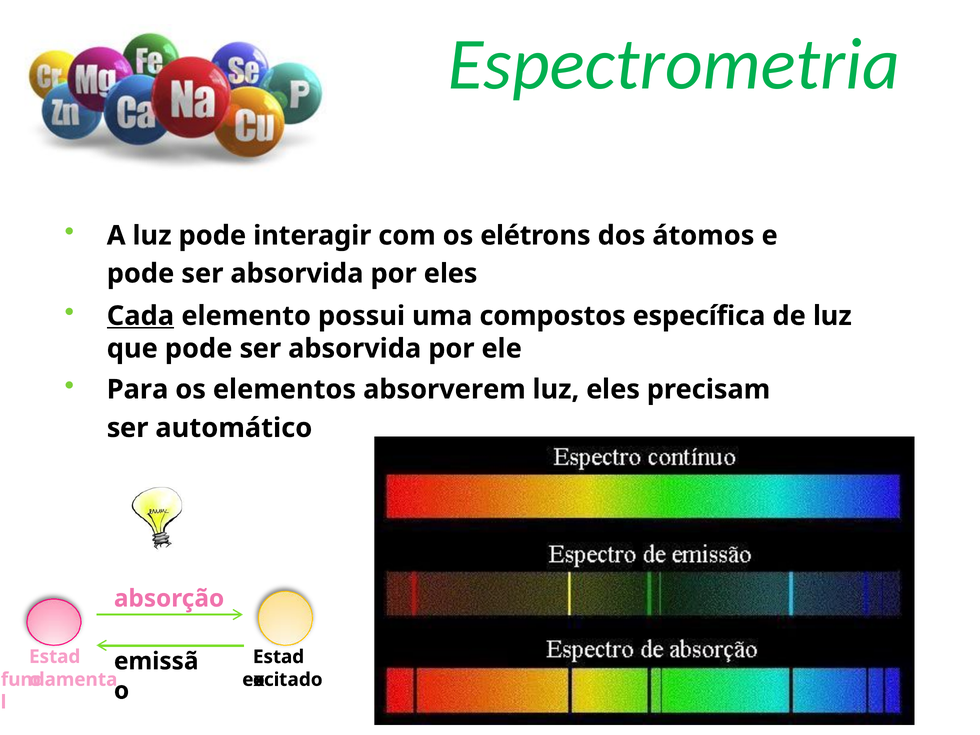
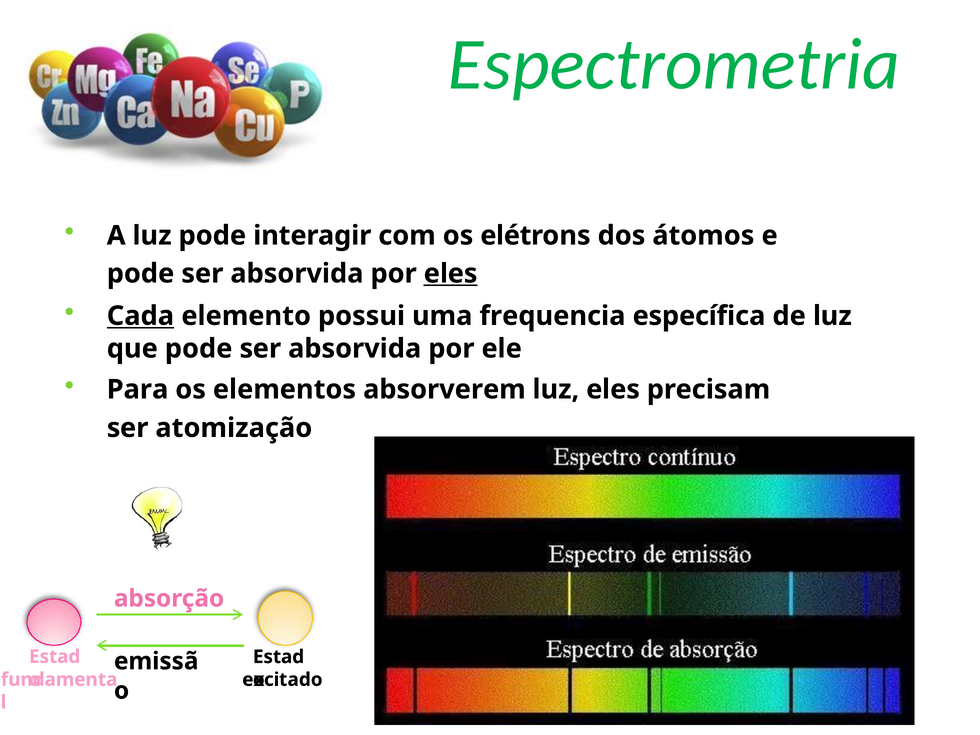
eles underline: none -> present (451, 274)
compostos: compostos -> frequencia (552, 316)
automático: automático -> atomização (234, 428)
